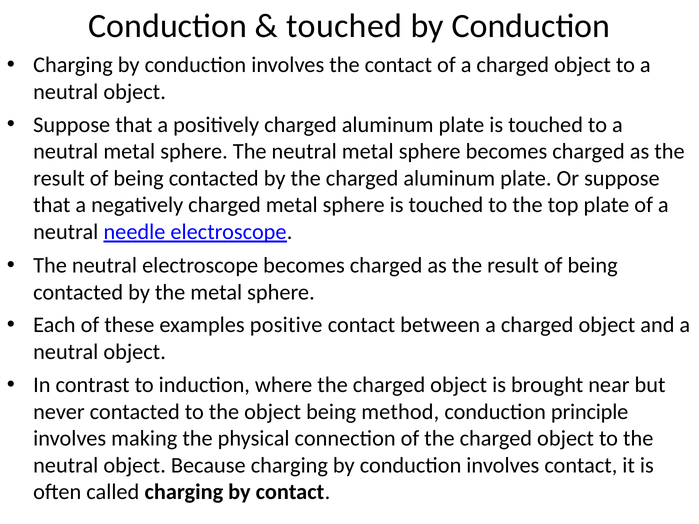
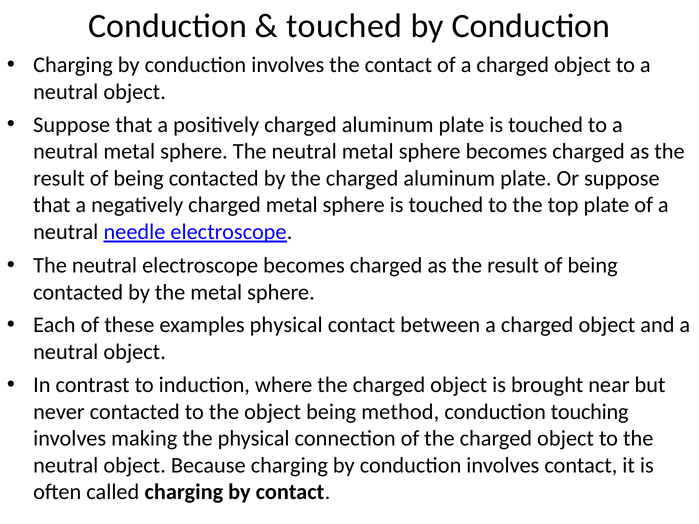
examples positive: positive -> physical (286, 325)
principle: principle -> touching (590, 412)
